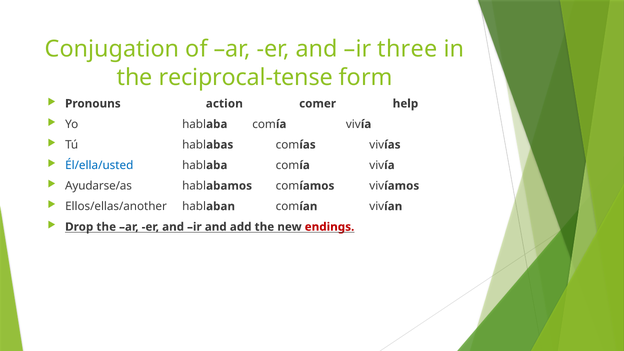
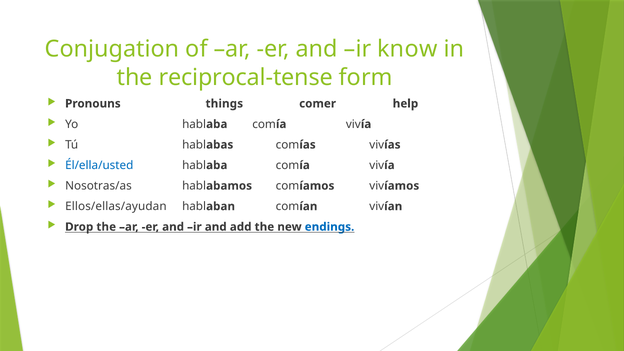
three: three -> know (407, 49)
action: action -> things (224, 104)
Ayudarse/as: Ayudarse/as -> Nosotras/as (98, 186)
Ellos/ellas/another: Ellos/ellas/another -> Ellos/ellas/ayudan (116, 206)
endings colour: red -> blue (329, 227)
